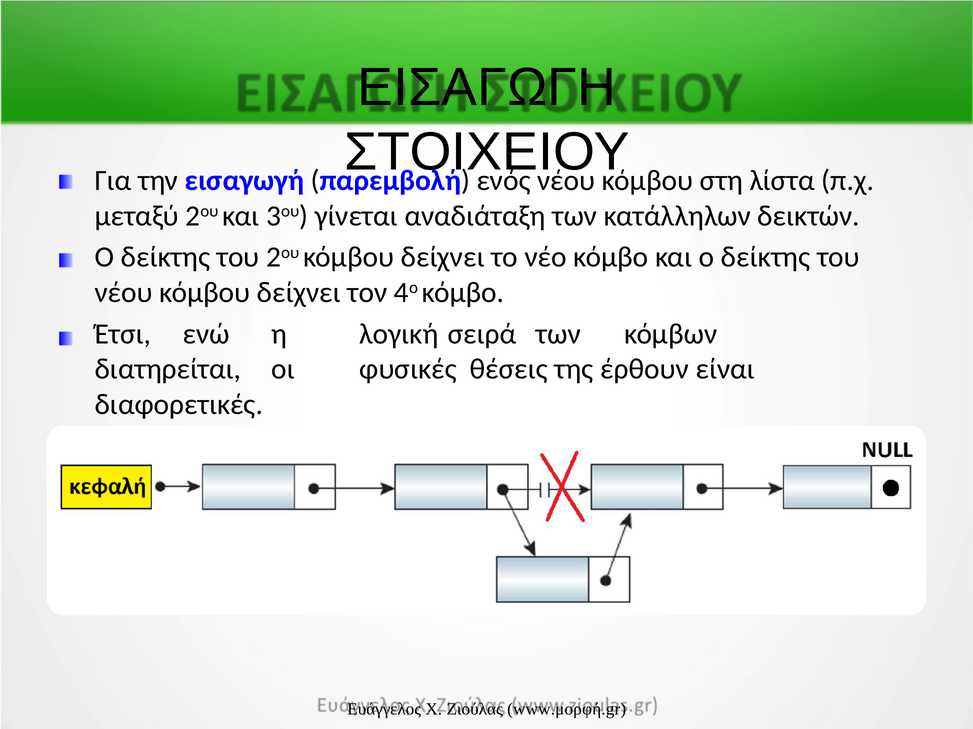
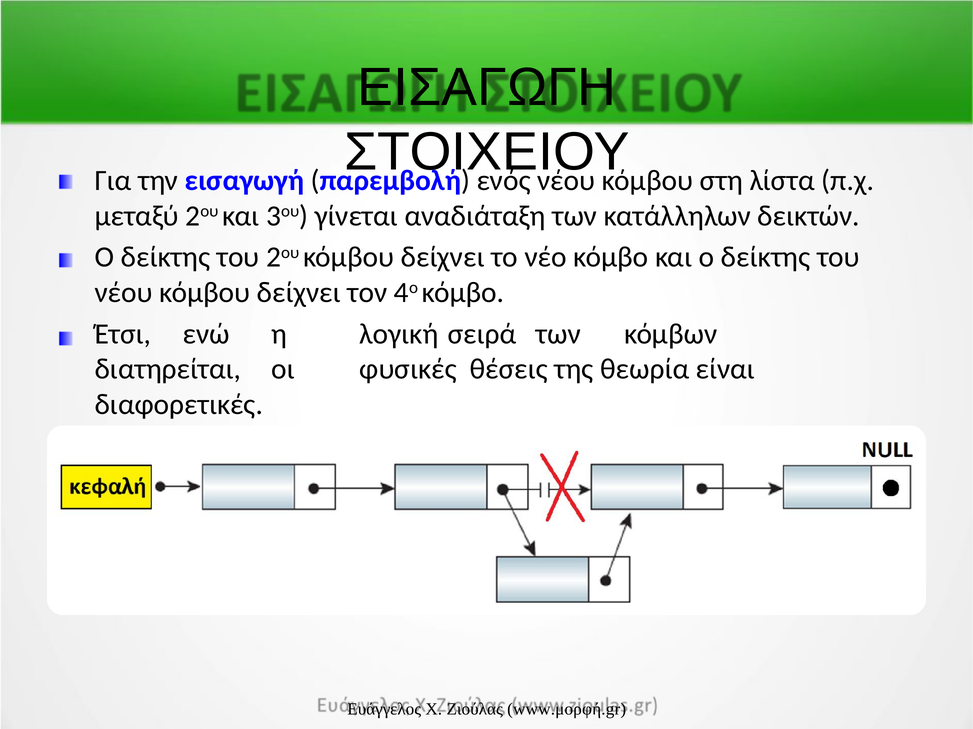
έρθουν: έρθουν -> θεωρία (645, 370)
